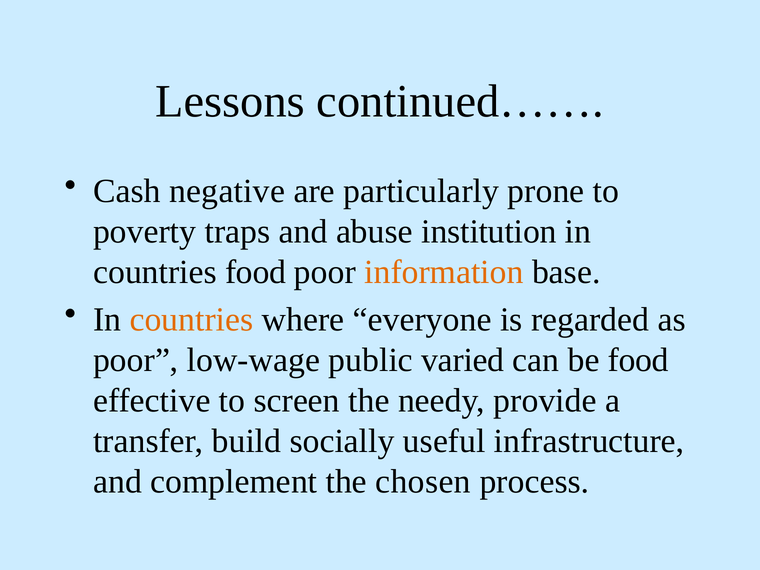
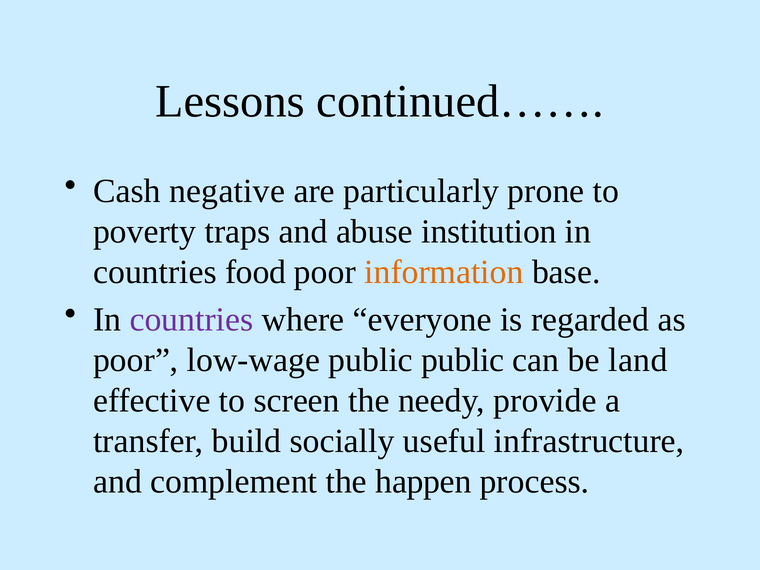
countries colour: orange -> purple (191, 319)
public varied: varied -> public (463, 360)
be food: food -> land (638, 360)
chosen: chosen -> happen (423, 482)
